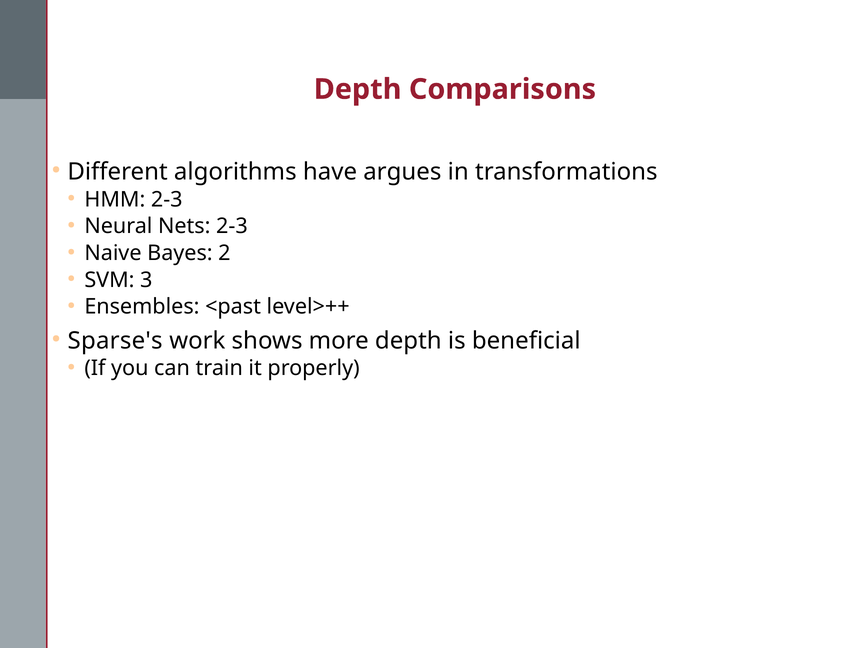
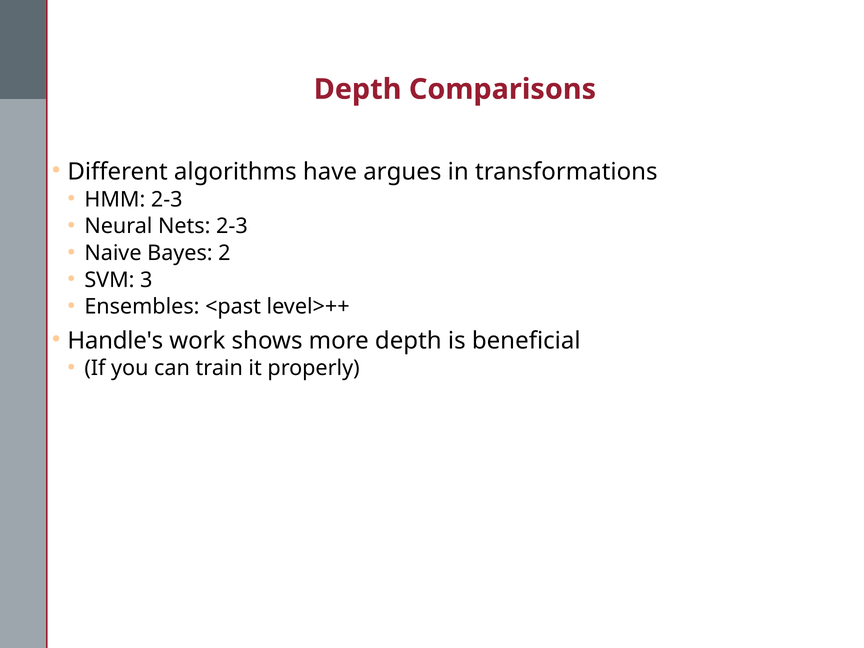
Sparse's: Sparse's -> Handle's (115, 341)
